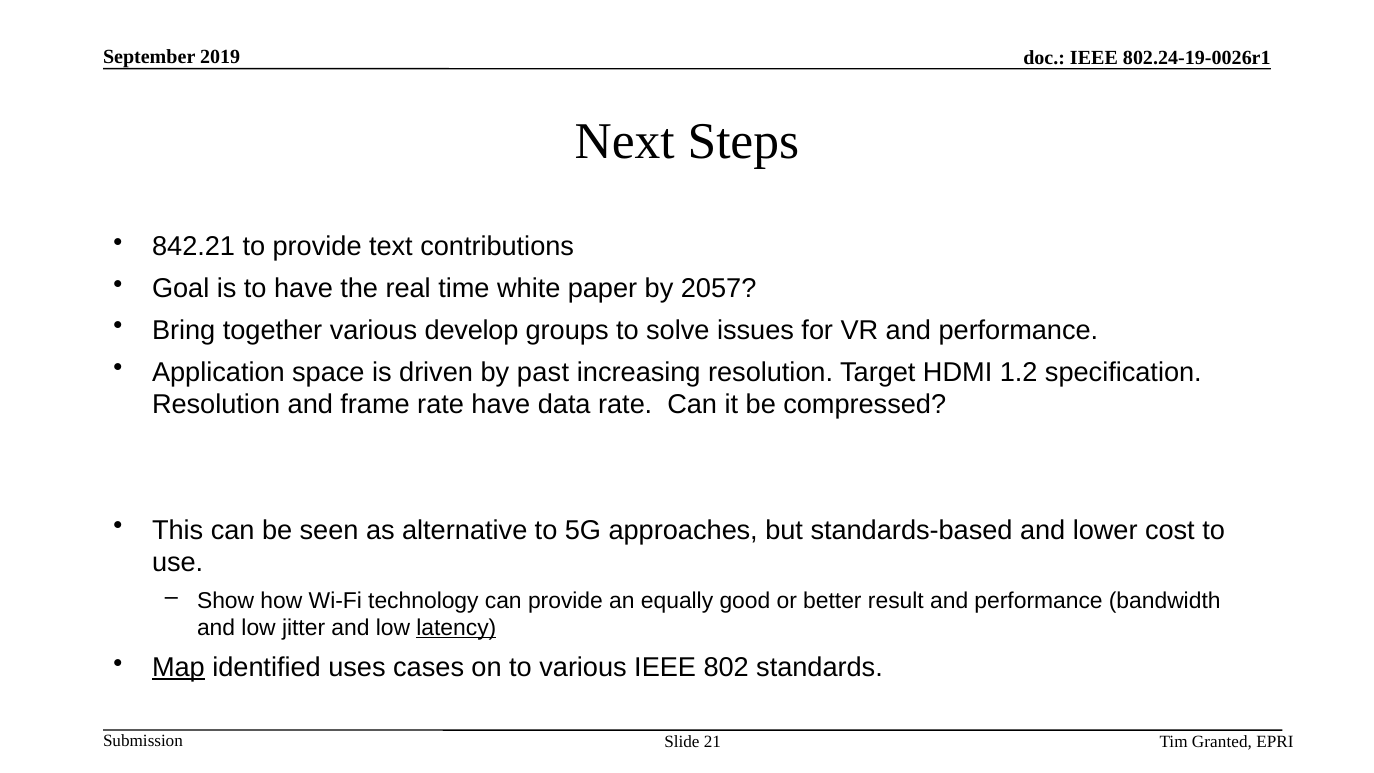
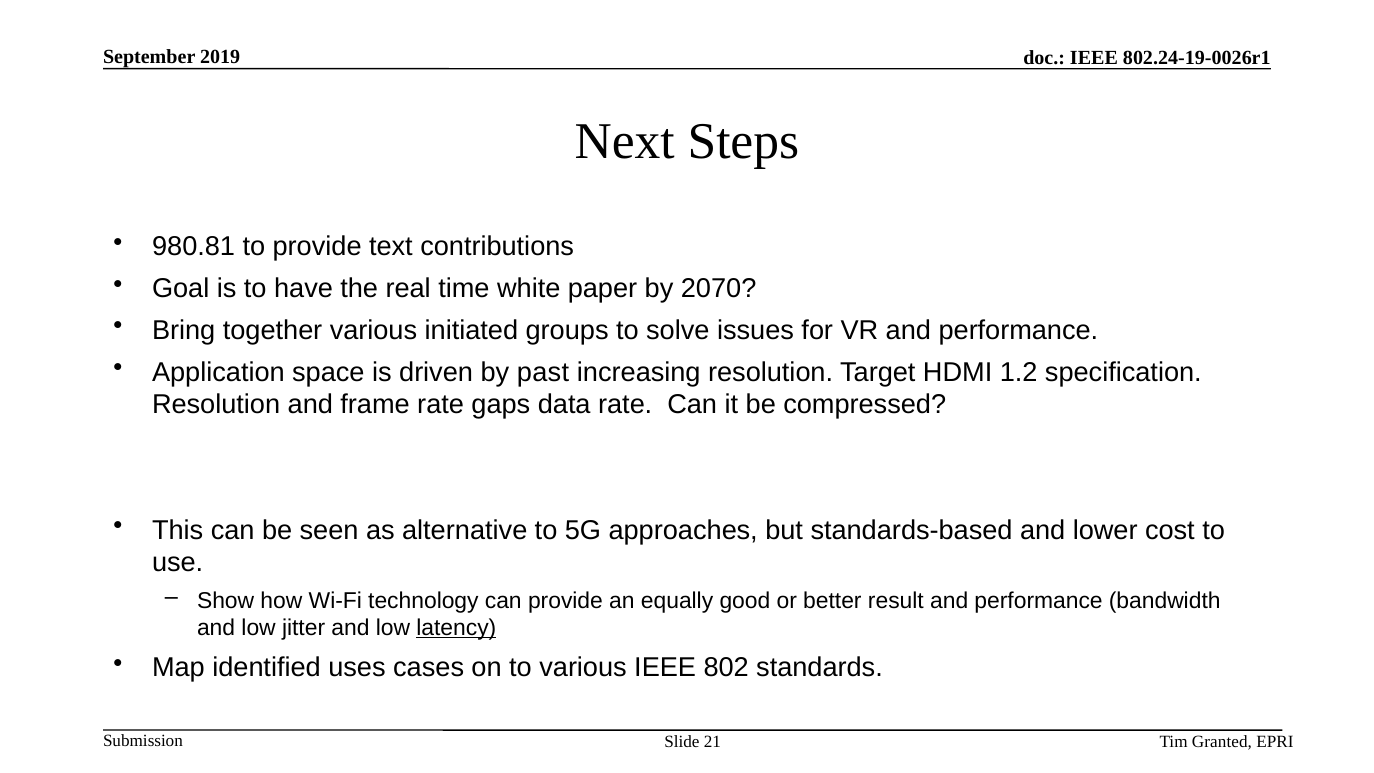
842.21: 842.21 -> 980.81 (194, 247)
2057: 2057 -> 2070 (719, 288)
develop: develop -> initiated (471, 330)
rate have: have -> gaps (501, 405)
Map underline: present -> none (178, 667)
